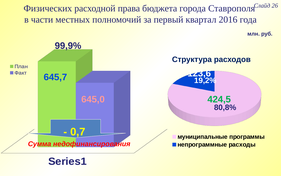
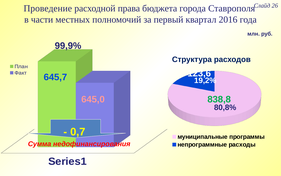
Физических: Физических -> Проведение (48, 8)
424,5: 424,5 -> 838,8 (219, 99)
